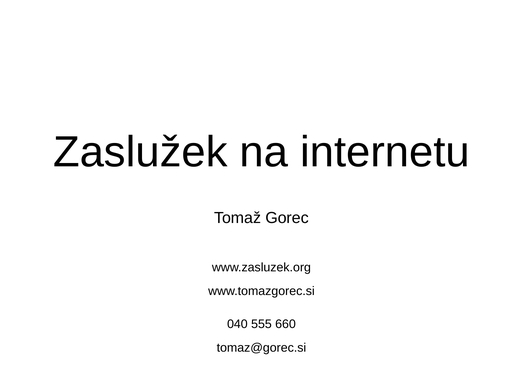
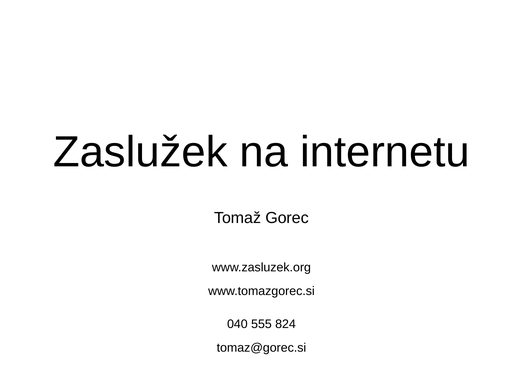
660: 660 -> 824 (286, 324)
